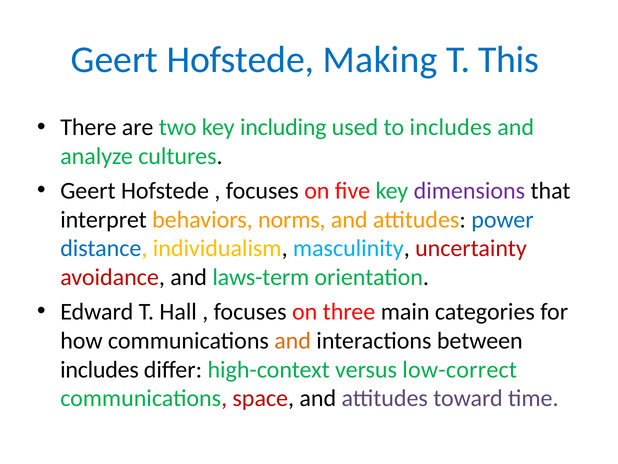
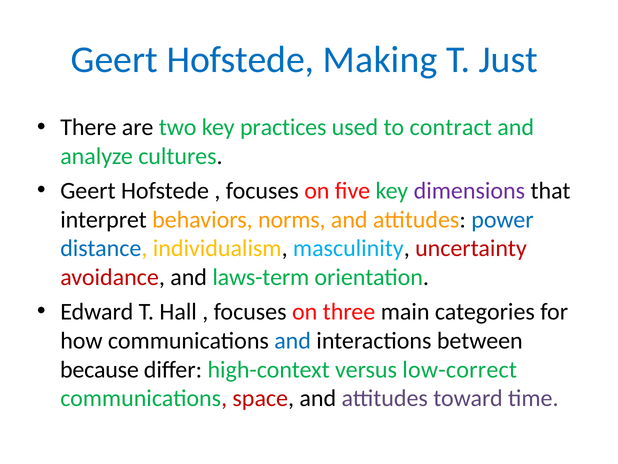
This: This -> Just (508, 60)
including: including -> practices (283, 127)
to includes: includes -> contract (451, 127)
and colour: orange -> blue (293, 340)
includes: includes -> because (99, 369)
